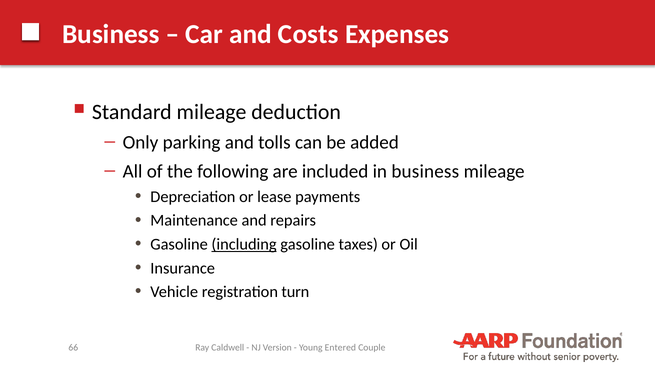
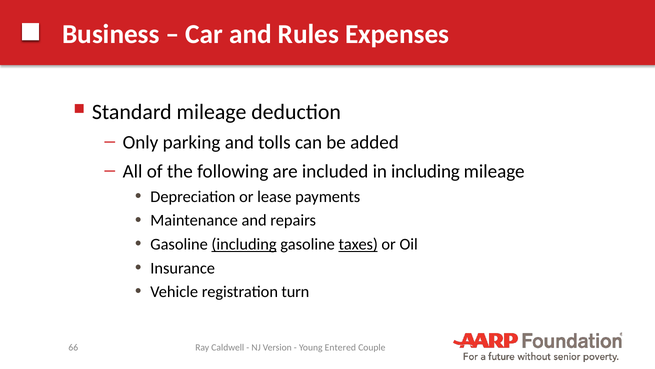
Costs: Costs -> Rules (308, 34)
in business: business -> including (425, 171)
taxes underline: none -> present (358, 244)
